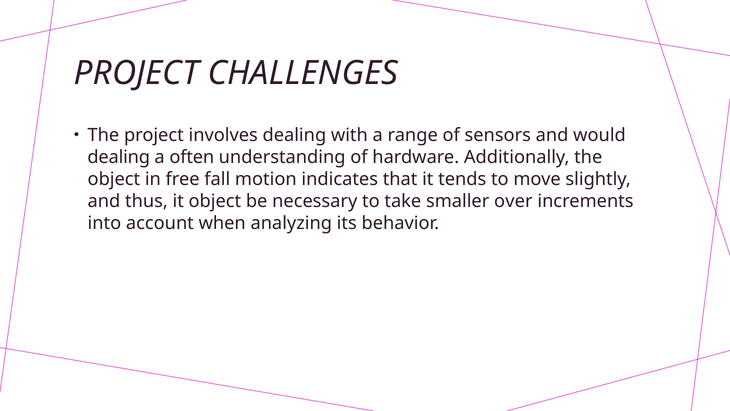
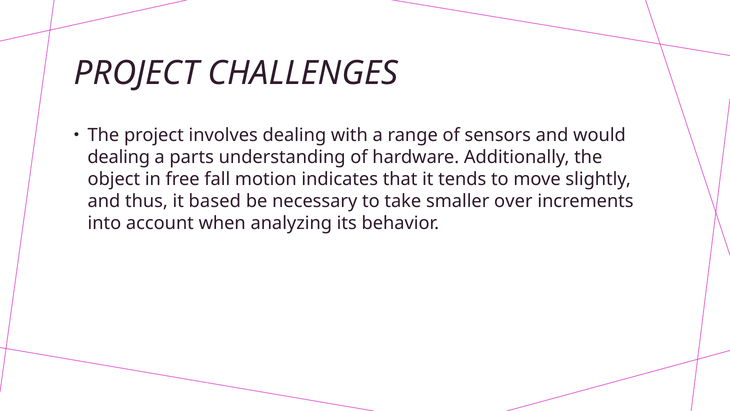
often: often -> parts (192, 157)
it object: object -> based (215, 201)
